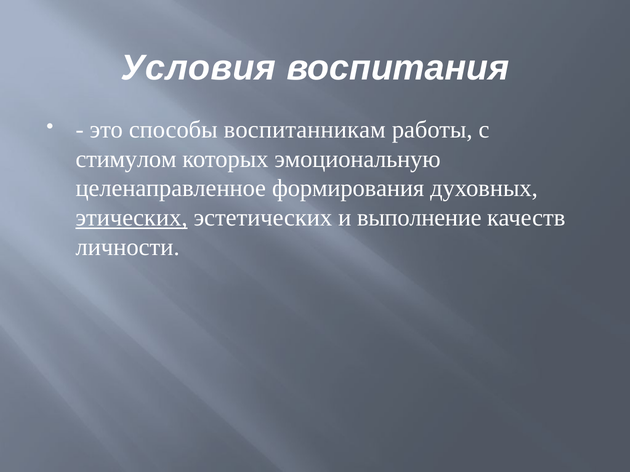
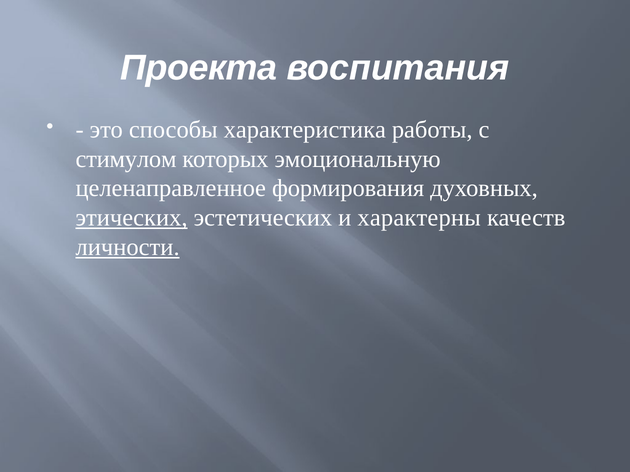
Условия: Условия -> Проекта (199, 68)
воспитанникам: воспитанникам -> характеристика (305, 130)
выполнение: выполнение -> характерны (419, 218)
личности underline: none -> present (128, 247)
